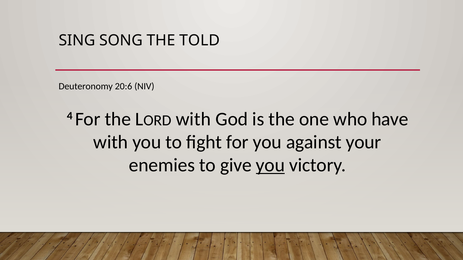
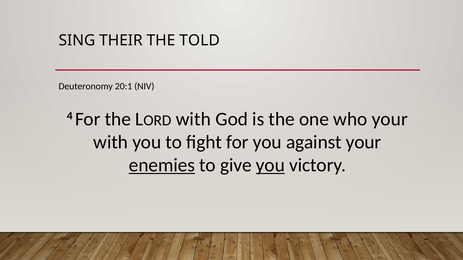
SONG: SONG -> THEIR (121, 41)
20:6: 20:6 -> 20:1 (124, 86)
who have: have -> your (390, 119)
enemies underline: none -> present (162, 165)
